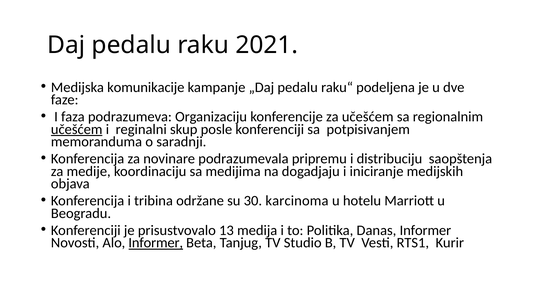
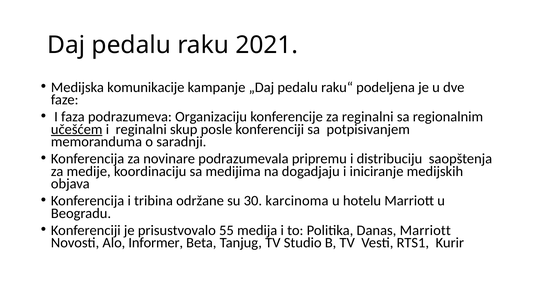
za učešćem: učešćem -> reginalni (368, 117)
13: 13 -> 55 (226, 231)
Danas Informer: Informer -> Marriott (425, 231)
Informer underline: present -> none (156, 243)
